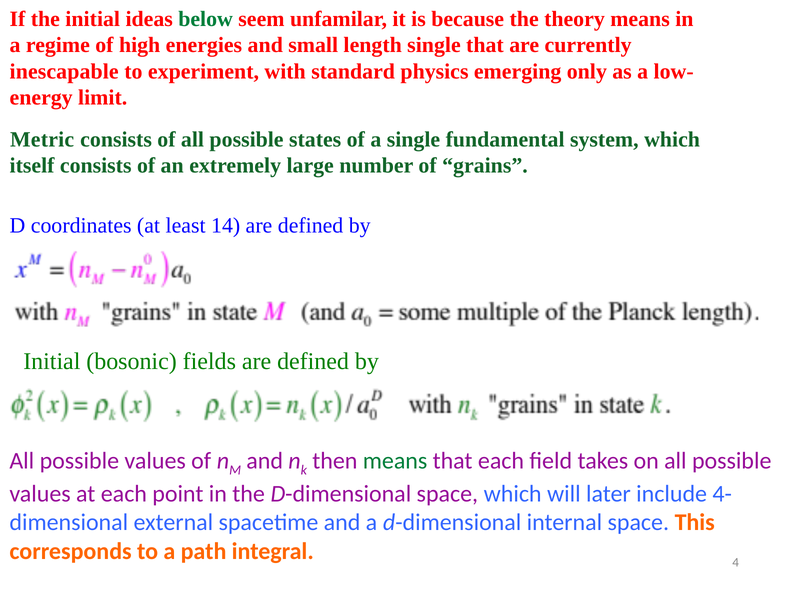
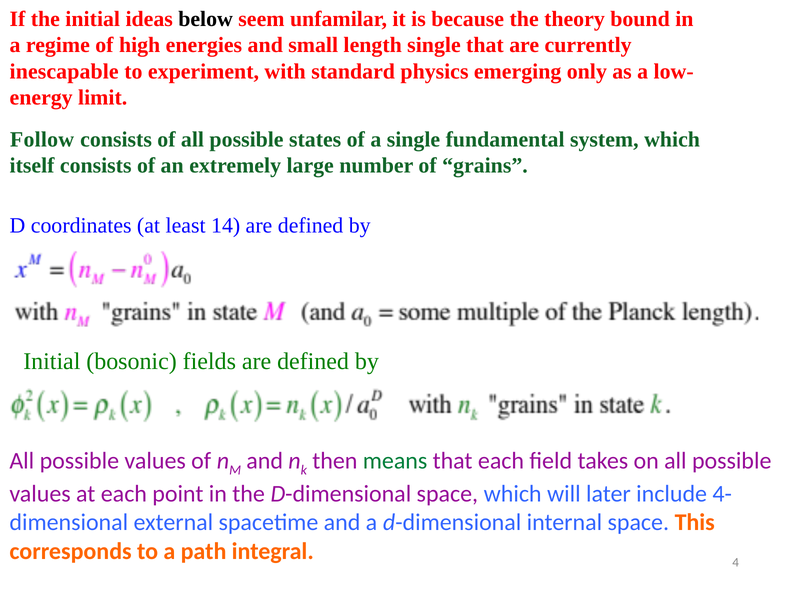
below colour: green -> black (206, 19)
theory means: means -> bound (640, 19)
Metric: Metric -> Follow (42, 140)
